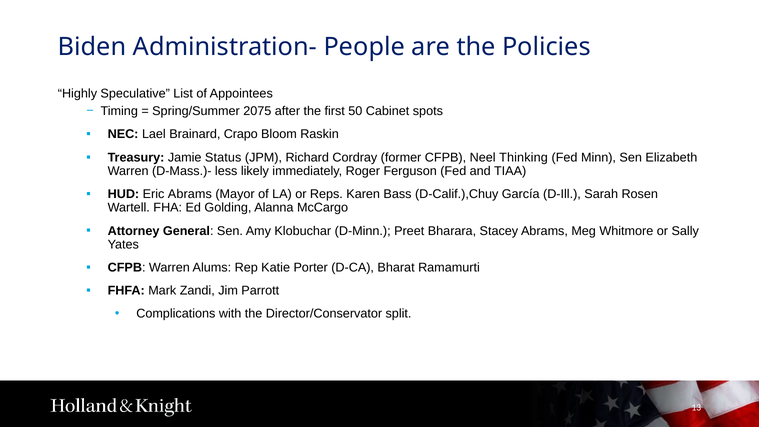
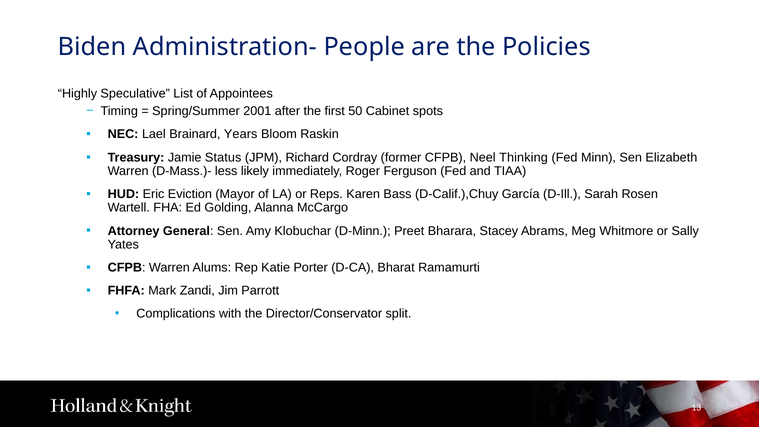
2075: 2075 -> 2001 (257, 111)
Crapo: Crapo -> Years (241, 134)
Eric Abrams: Abrams -> Eviction (190, 194)
